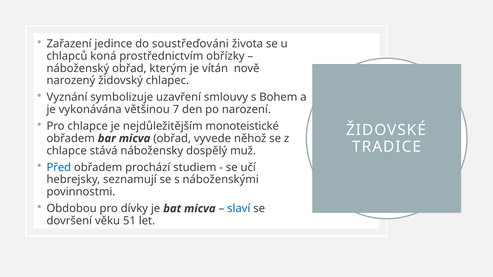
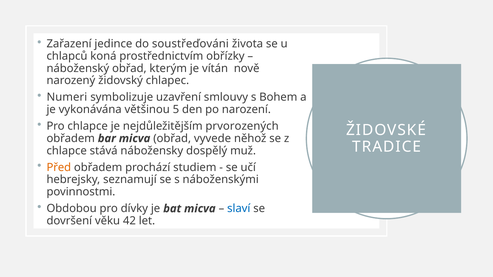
Vyznání: Vyznání -> Numeri (67, 97)
7: 7 -> 5 (176, 110)
monoteistické: monoteistické -> prvorozených (242, 126)
Před colour: blue -> orange (59, 168)
51: 51 -> 42 (129, 221)
